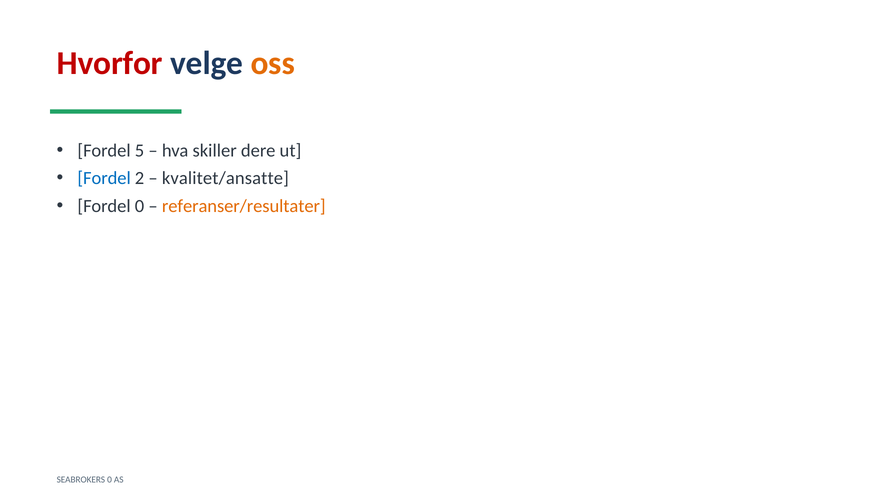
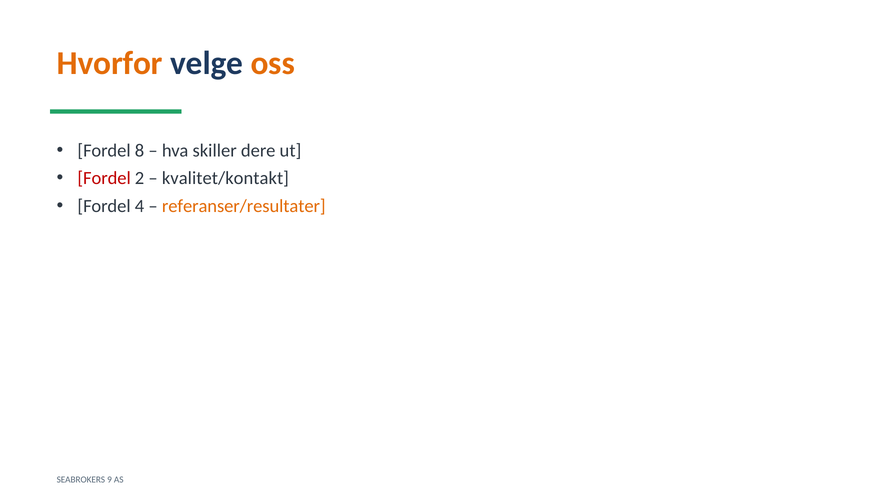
Hvorfor colour: red -> orange (110, 64)
5: 5 -> 8 (140, 151)
Fordel colour: blue -> red (104, 179)
kvalitet/ansatte: kvalitet/ansatte -> kvalitet/kontakt (225, 179)
Fordel 0: 0 -> 4 (140, 206)
SEABROKERS 0: 0 -> 9 (109, 480)
